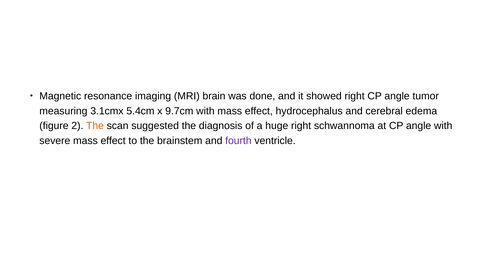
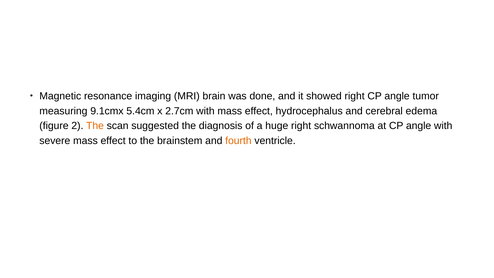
3.1cmx: 3.1cmx -> 9.1cmx (107, 111)
9.7cm: 9.7cm -> 2.7cm (179, 111)
fourth colour: purple -> orange (238, 141)
